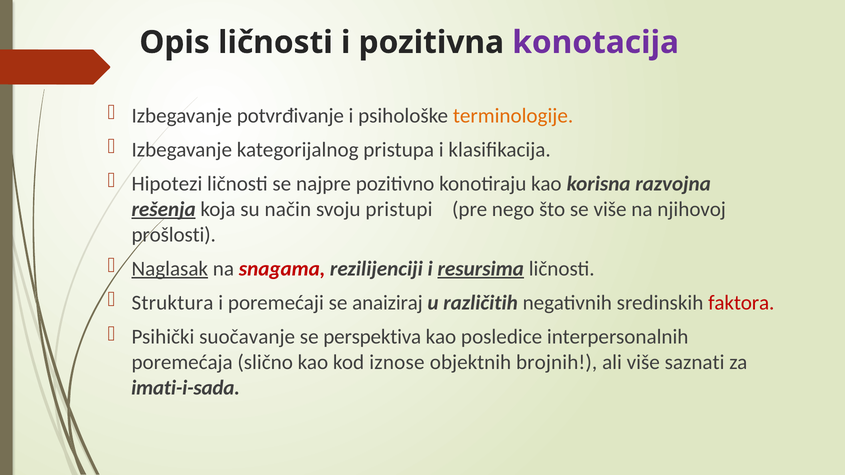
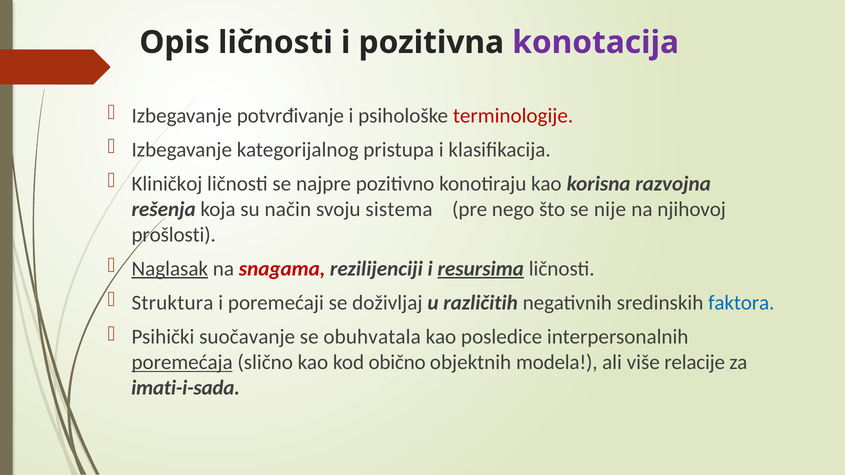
terminologije colour: orange -> red (513, 116)
Hipotezi: Hipotezi -> Kliničkoj (167, 184)
rešenja underline: present -> none (164, 209)
pristupi: pristupi -> sistema (399, 209)
se više: više -> nije (610, 209)
anaiziraj: anaiziraj -> doživljaj (387, 303)
faktora colour: red -> blue (741, 303)
perspektiva: perspektiva -> obuhvatala (372, 337)
poremećaja underline: none -> present (182, 363)
iznose: iznose -> obično (397, 363)
brojnih: brojnih -> modela (557, 363)
saznati: saznati -> relacije (695, 363)
